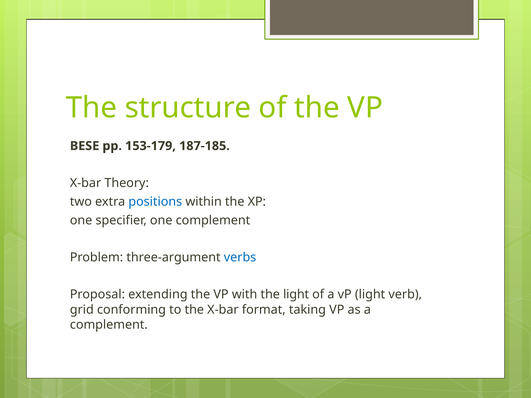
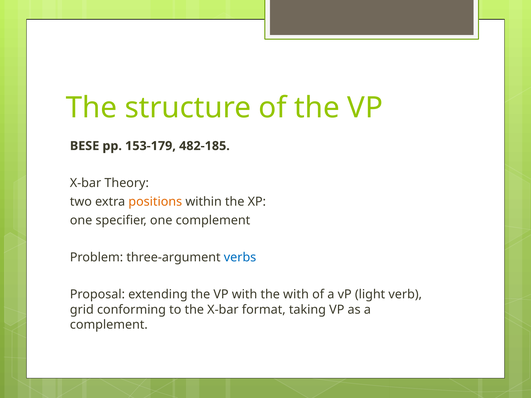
187-185: 187-185 -> 482-185 (204, 146)
positions colour: blue -> orange (155, 202)
the light: light -> with (296, 295)
